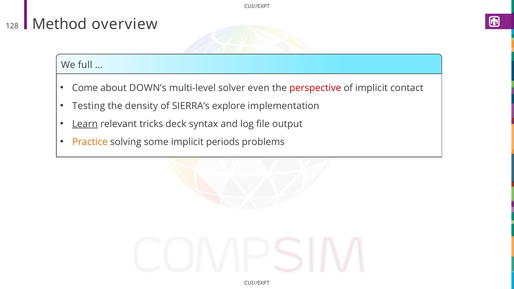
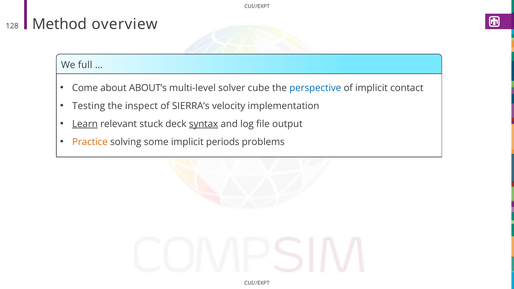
DOWN’s: DOWN’s -> ABOUT’s (148, 88)
even: even -> cube (259, 88)
perspective colour: red -> blue (315, 88)
density: density -> inspect (141, 106)
explore: explore -> velocity (229, 106)
tricks: tricks -> stuck (151, 124)
syntax underline: none -> present (204, 124)
